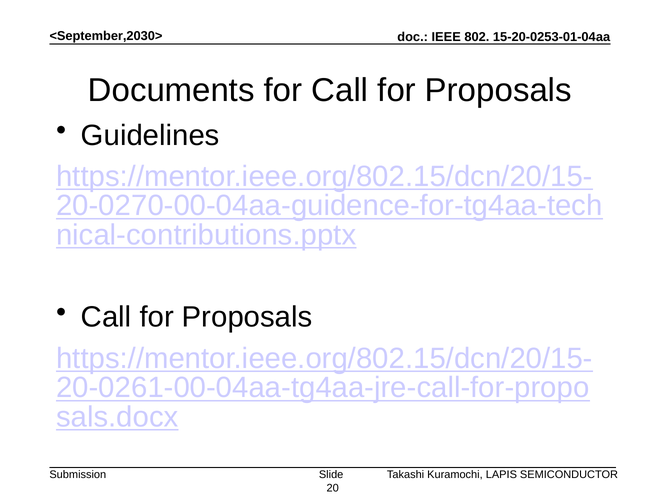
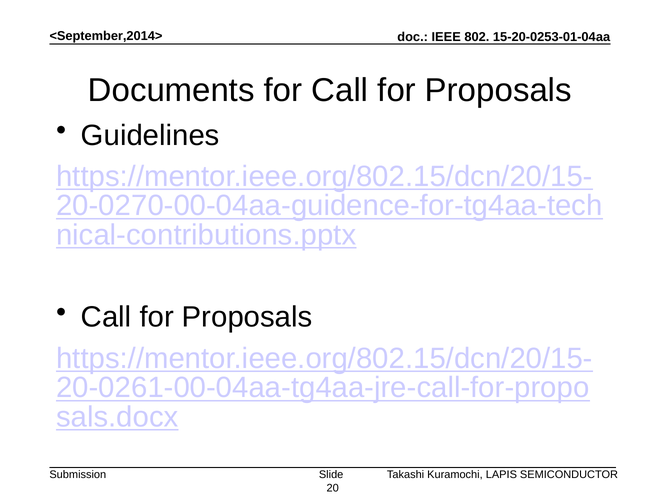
<September,2030>: <September,2030> -> <September,2014> (106, 36)
